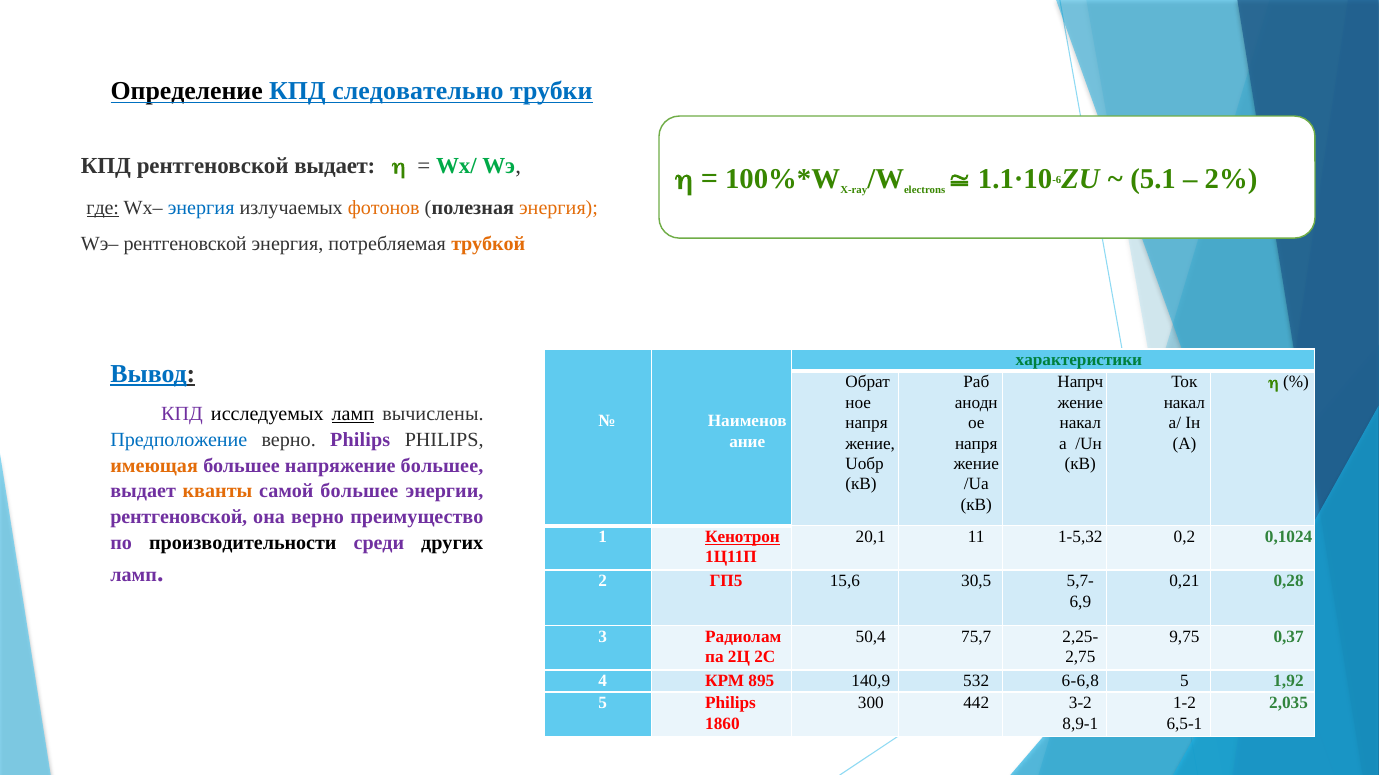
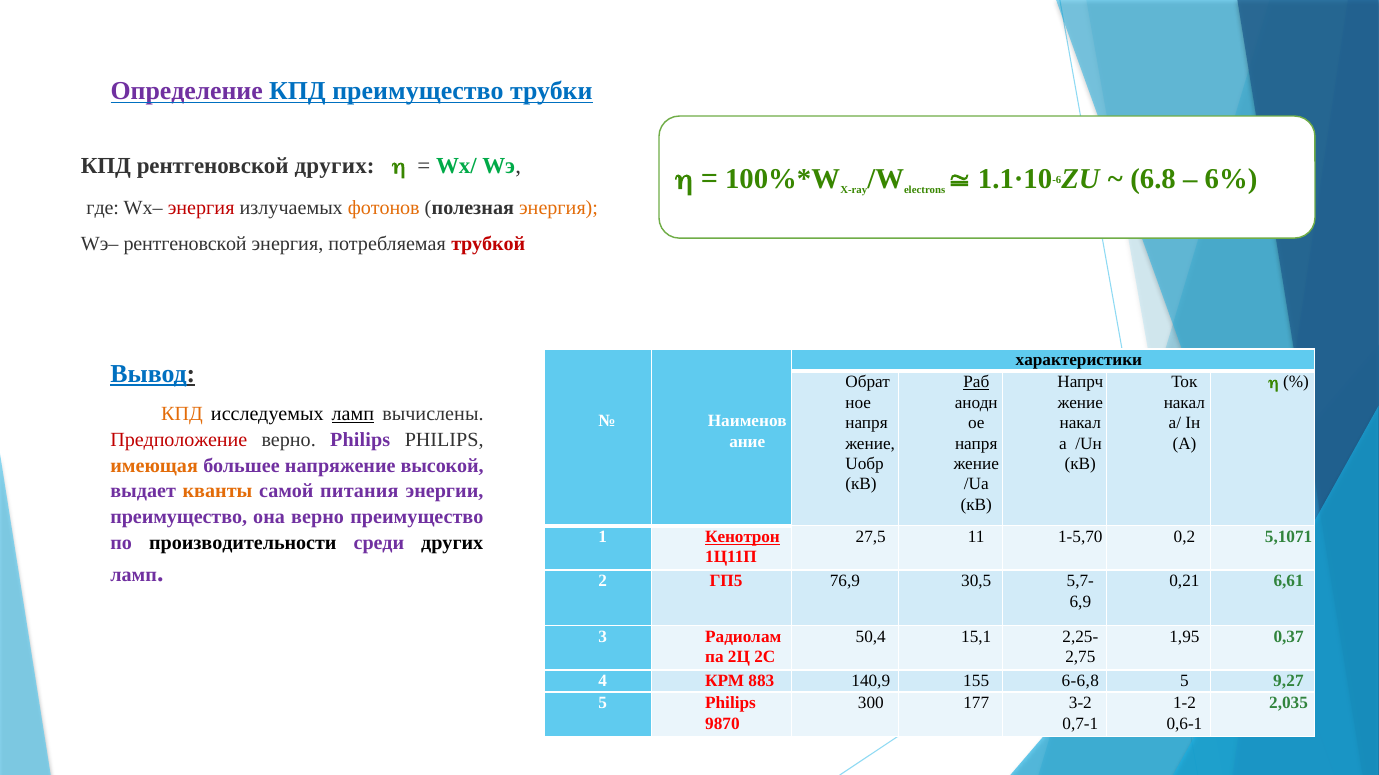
Определение colour: black -> purple (187, 91)
КПД следовательно: следовательно -> преимущество (418, 91)
рентгеновской выдает: выдает -> других (335, 166)
5.1: 5.1 -> 6.8 (1153, 179)
2%: 2% -> 6% (1231, 179)
где underline: present -> none (103, 208)
энергия colour: blue -> red (201, 208)
трубкой colour: orange -> red (488, 244)
характеристики colour: green -> black (1079, 360)
Раб underline: none -> present (976, 382)
КПД colour: purple -> orange (182, 414)
Предположение colour: blue -> red (179, 440)
напряжение большее: большее -> высокой (442, 466)
самой большее: большее -> питания (359, 492)
рентгеновской: рентгеновской -> преимущество (179, 517)
20,1: 20,1 -> 27,5 (871, 537)
1-5,32: 1-5,32 -> 1-5,70 (1080, 537)
0,1024: 0,1024 -> 5,1071 (1289, 537)
15,6: 15,6 -> 76,9 (845, 582)
0,28: 0,28 -> 6,61 (1289, 582)
75,7: 75,7 -> 15,1 (976, 637)
9,75: 9,75 -> 1,95 (1184, 637)
895: 895 -> 883 (761, 682)
532: 532 -> 155 (976, 682)
1,92: 1,92 -> 9,27 (1288, 682)
442: 442 -> 177 (976, 704)
1860: 1860 -> 9870 (722, 724)
8,9-1: 8,9-1 -> 0,7-1 (1080, 724)
6,5-1: 6,5-1 -> 0,6-1 (1184, 724)
